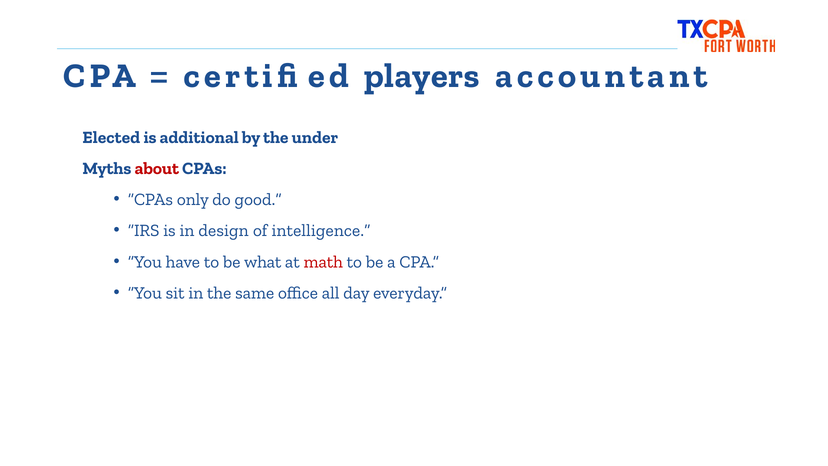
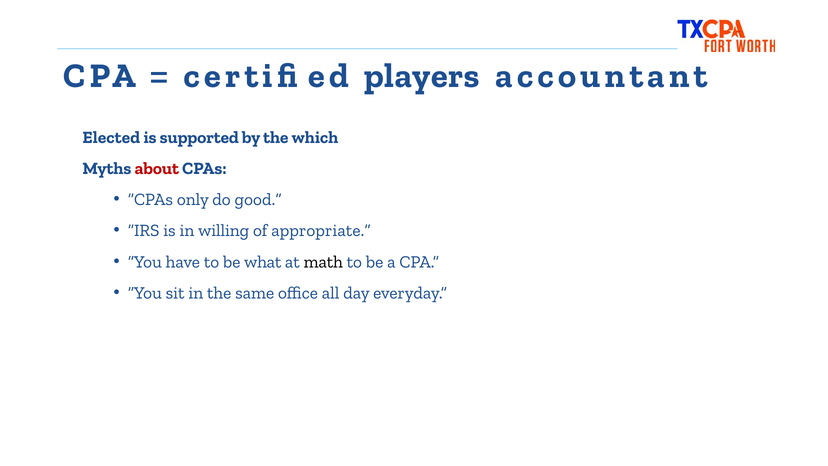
additional: additional -> supported (199, 137)
under: under -> which (315, 137)
design: design -> willing (224, 231)
intelligence: intelligence -> appropriate (321, 231)
math colour: red -> black (323, 262)
